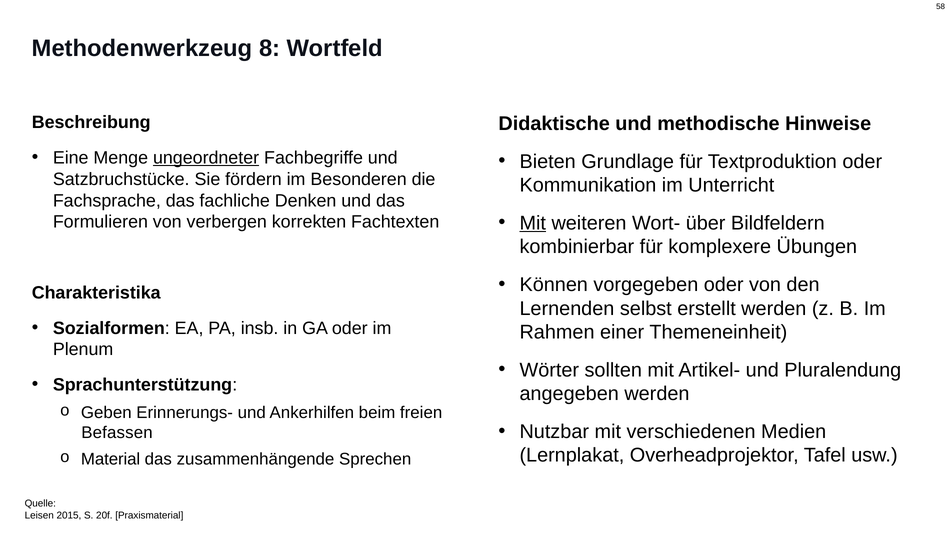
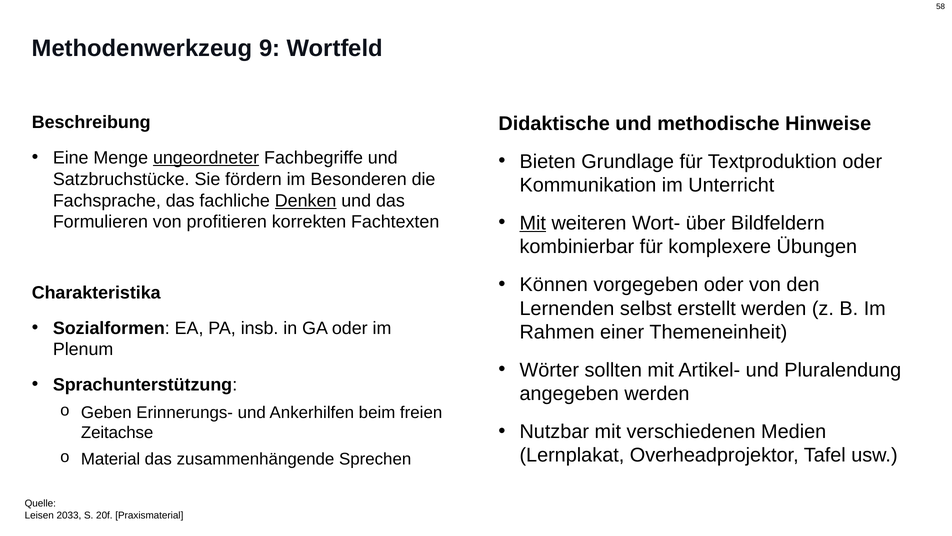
8: 8 -> 9 (270, 48)
Denken underline: none -> present (306, 200)
verbergen: verbergen -> profitieren (227, 222)
Befassen: Befassen -> Zeitachse (117, 432)
2015: 2015 -> 2033 (69, 515)
